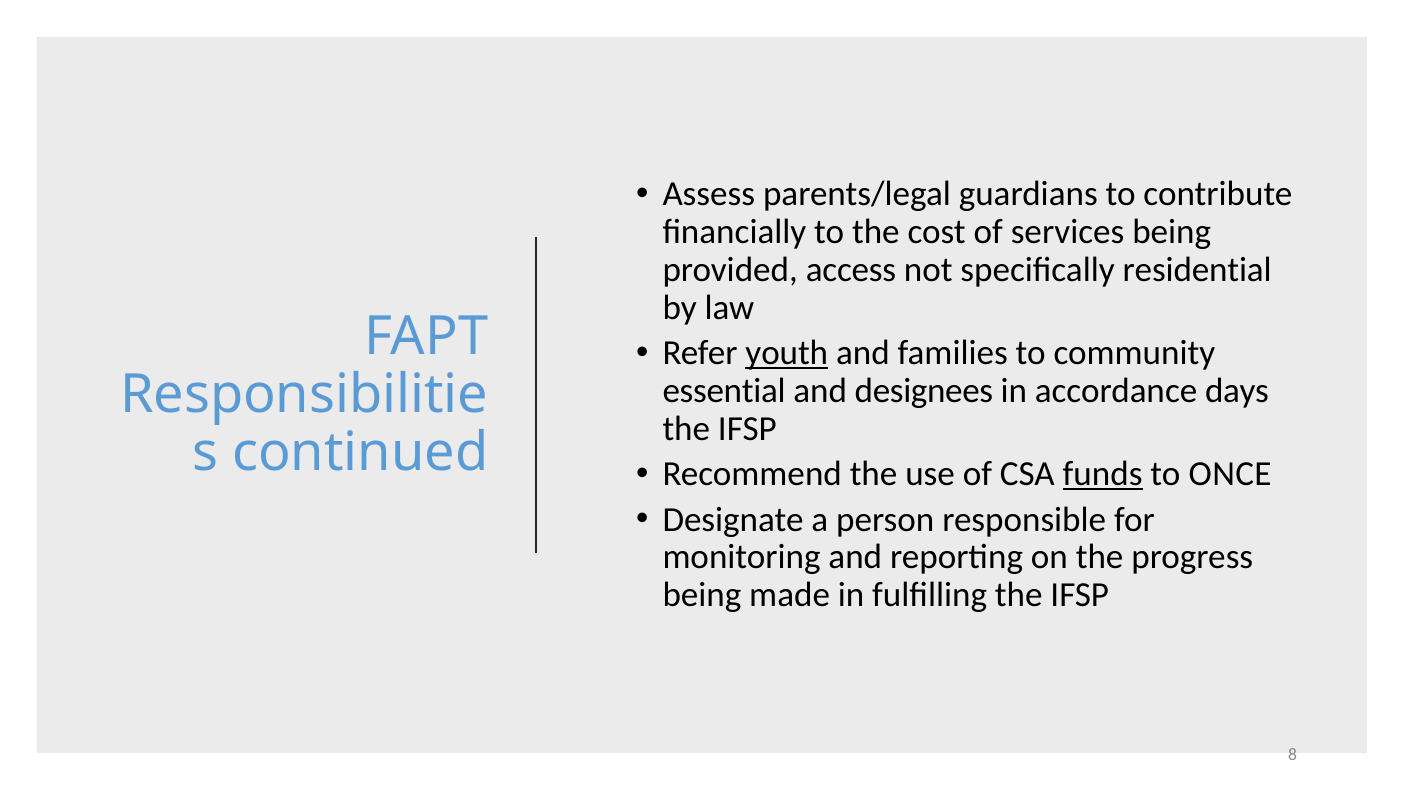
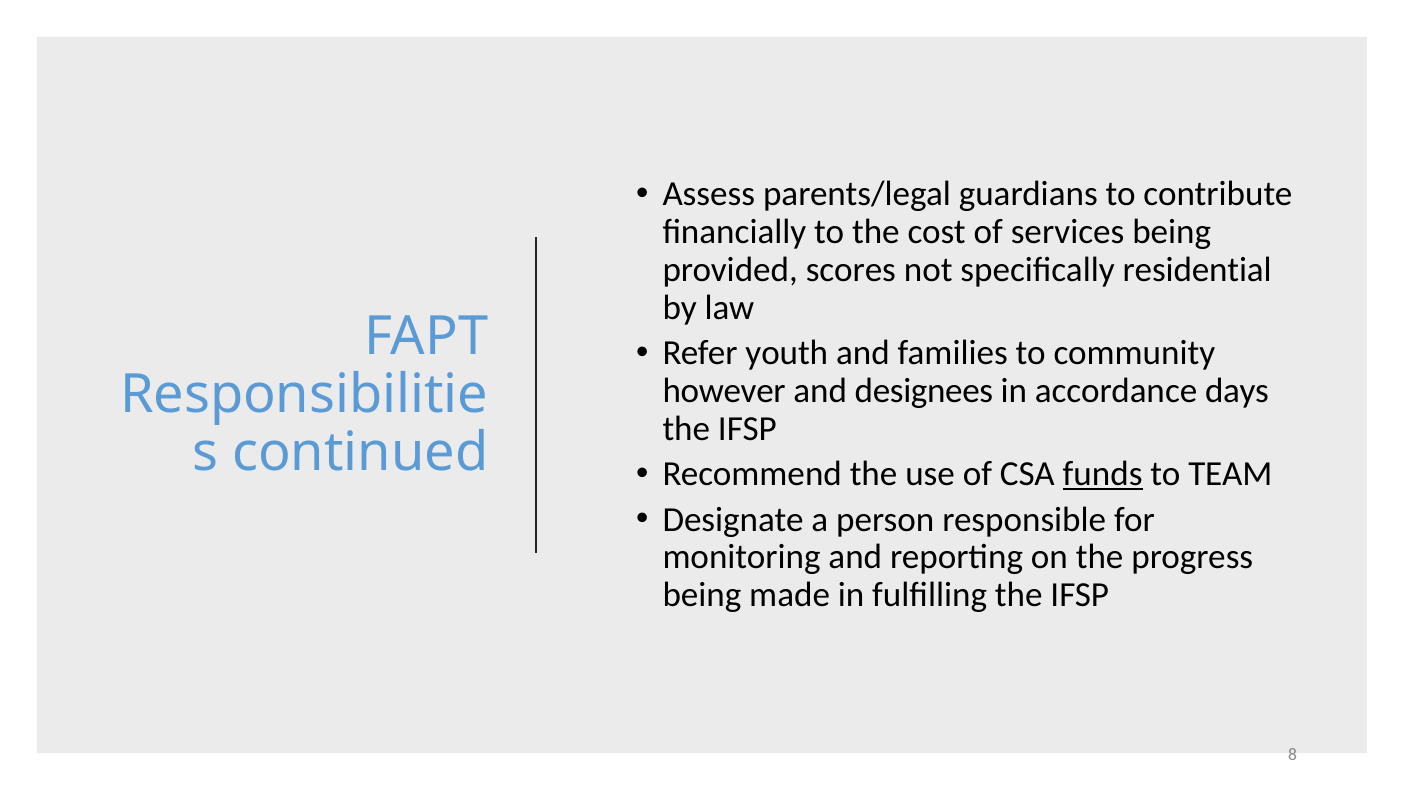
access: access -> scores (851, 270)
youth underline: present -> none (787, 353)
essential: essential -> however (724, 391)
ONCE: ONCE -> TEAM (1230, 474)
